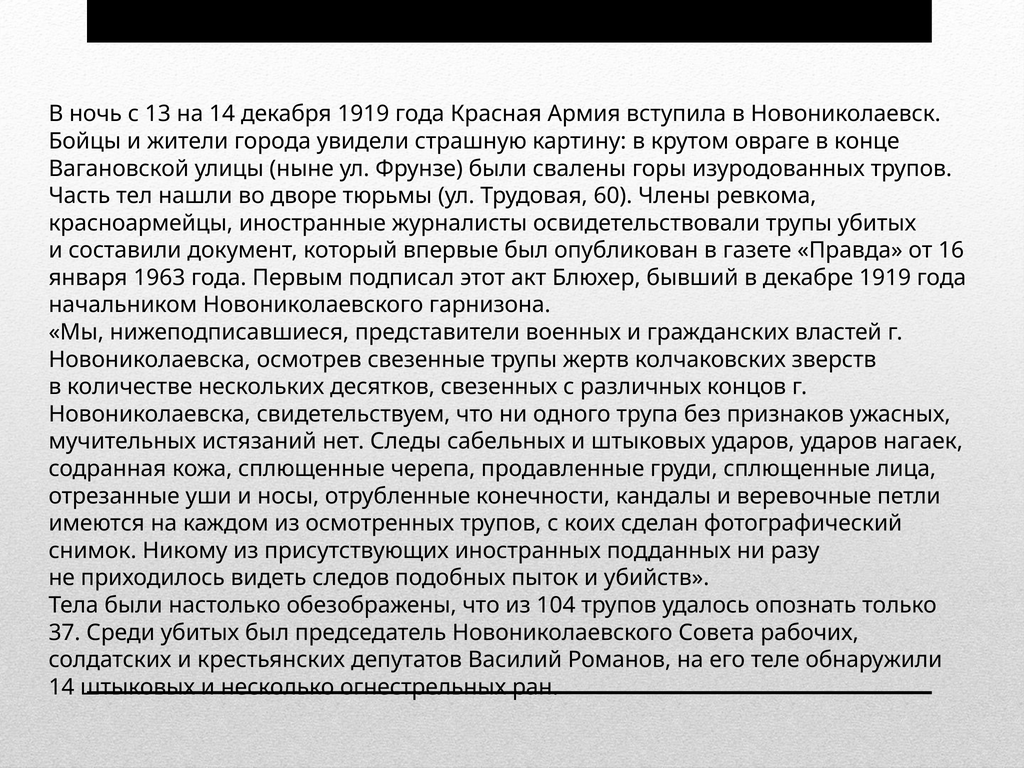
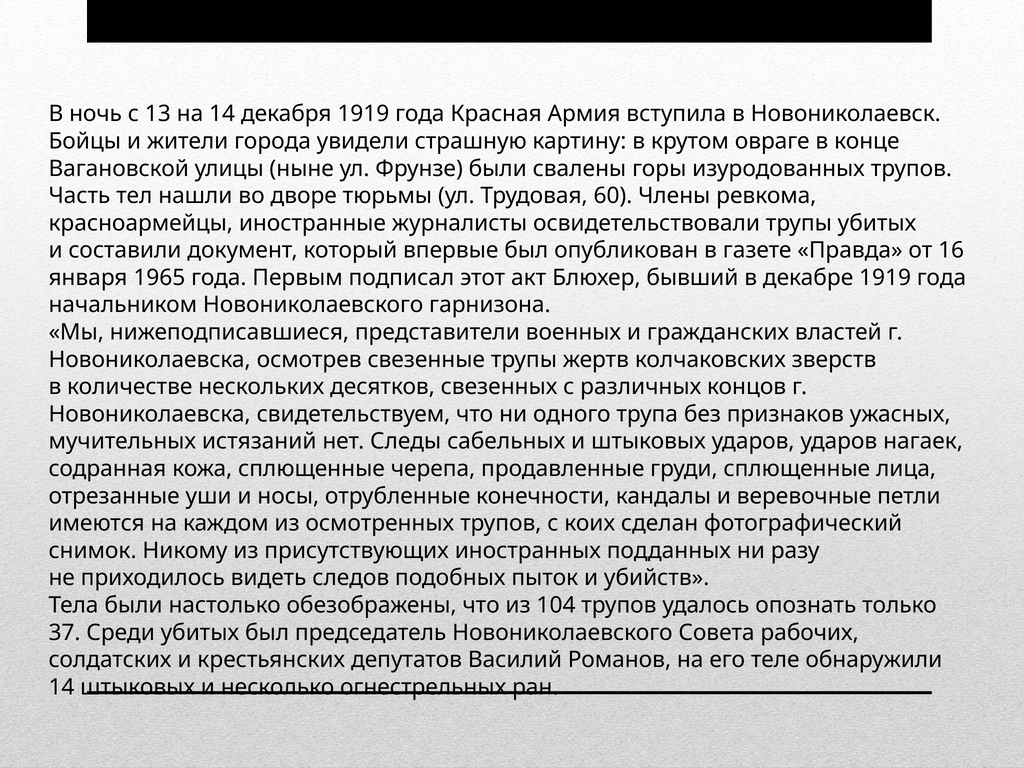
1963: 1963 -> 1965 (159, 278)
